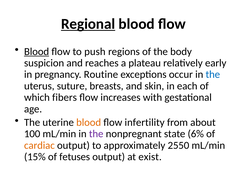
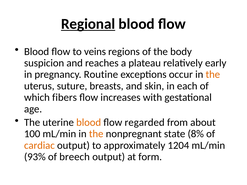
Blood underline: present -> none (37, 52)
push: push -> veins (95, 52)
the colour: blue -> orange (213, 75)
infertility: infertility -> regarded (145, 123)
the colour: purple -> orange (96, 134)
6%: 6% -> 8% (196, 134)
2550: 2550 -> 1204 (178, 146)
15%: 15% -> 93% (35, 157)
fetuses: fetuses -> breech (75, 157)
exist: exist -> form (150, 157)
